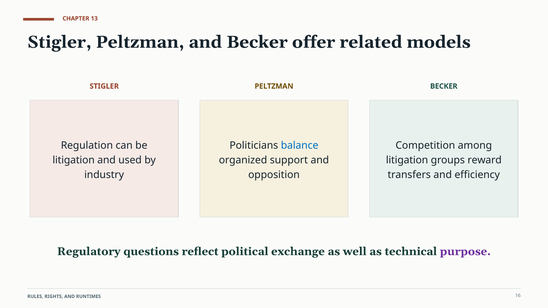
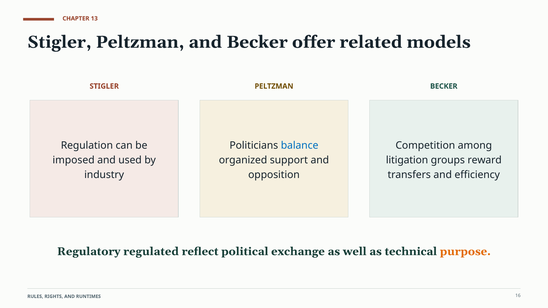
litigation: litigation -> imposed (74, 160)
questions: questions -> regulated (151, 252)
purpose colour: purple -> orange (465, 252)
